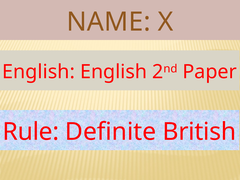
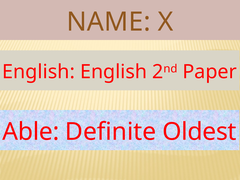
Rule: Rule -> Able (31, 132)
British: British -> Oldest (199, 132)
